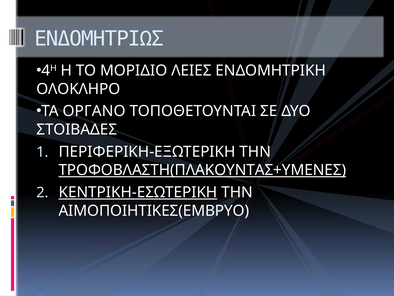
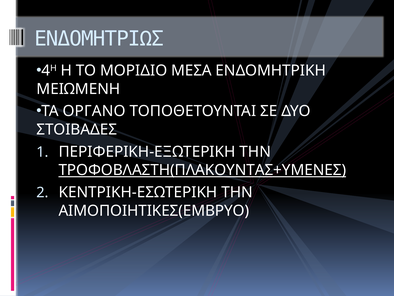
ΛΕΙΕΣ: ΛΕΙΕΣ -> ΜΕΣΑ (191, 70)
ΟΛΟΚΛΗΡΟ: ΟΛΟΚΛΗΡΟ -> ΜΕΙΩΜΕΝΗ (78, 89)
ΚΕΝΤΡΙΚΗ-ΕΣΩΤΕΡΙΚΗ underline: present -> none (138, 192)
